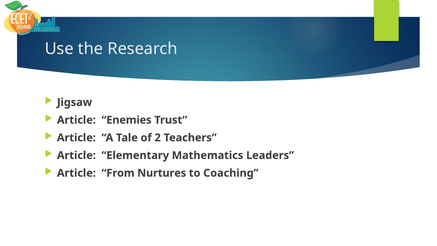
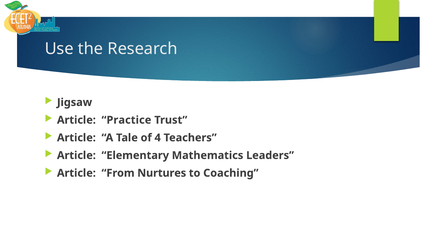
Enemies: Enemies -> Practice (126, 120)
2: 2 -> 4 (158, 138)
